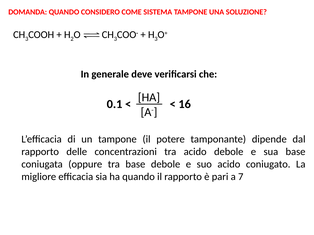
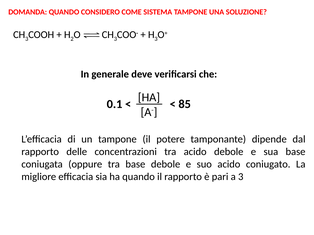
16: 16 -> 85 (185, 104)
a 7: 7 -> 3 (241, 177)
